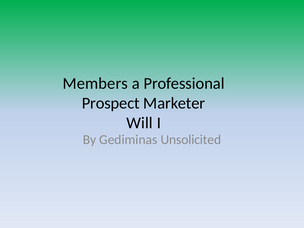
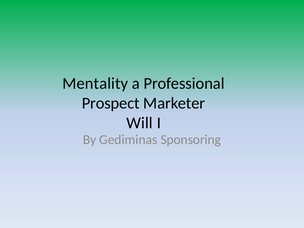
Members: Members -> Mentality (95, 83)
Unsolicited: Unsolicited -> Sponsoring (191, 140)
